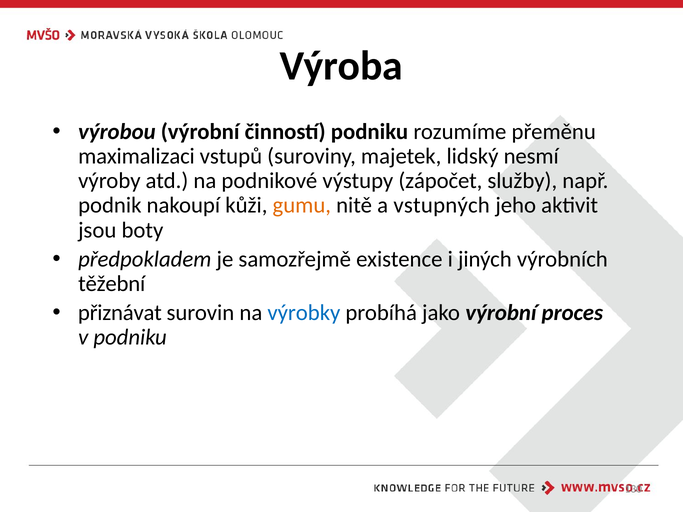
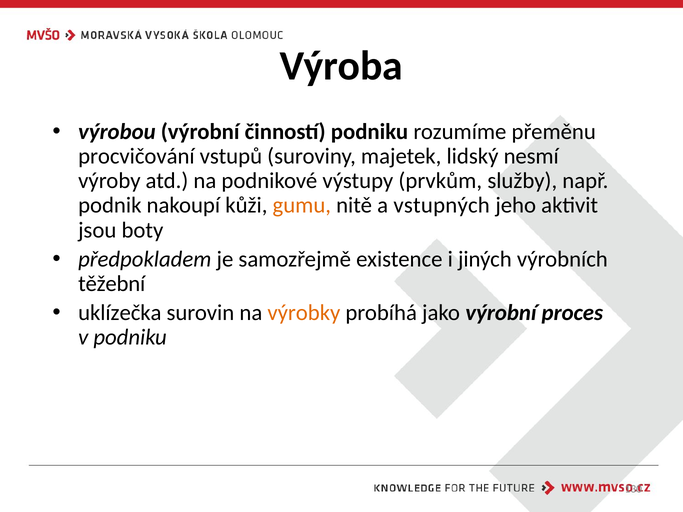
maximalizaci: maximalizaci -> procvičování (136, 156)
zápočet: zápočet -> prvkům (440, 181)
přiznávat: přiznávat -> uklízečka (120, 313)
výrobky colour: blue -> orange (304, 313)
